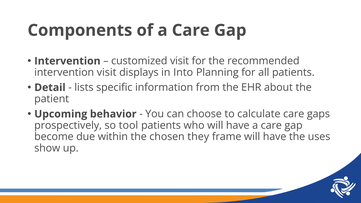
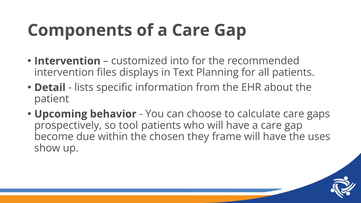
customized visit: visit -> into (180, 61)
intervention visit: visit -> files (107, 72)
Into: Into -> Text (183, 72)
